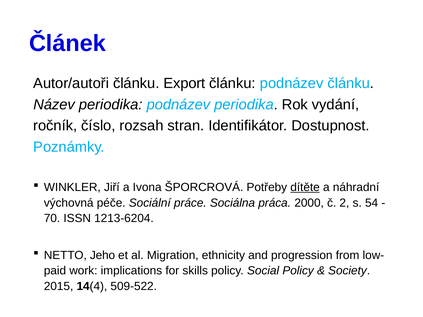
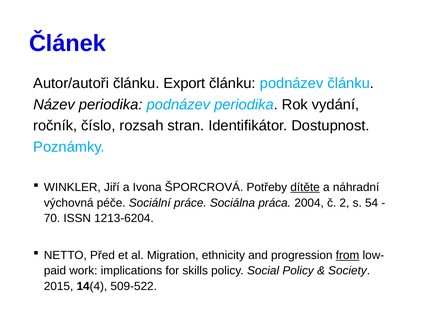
2000: 2000 -> 2004 (309, 203)
Jeho: Jeho -> Před (102, 255)
from underline: none -> present (348, 255)
